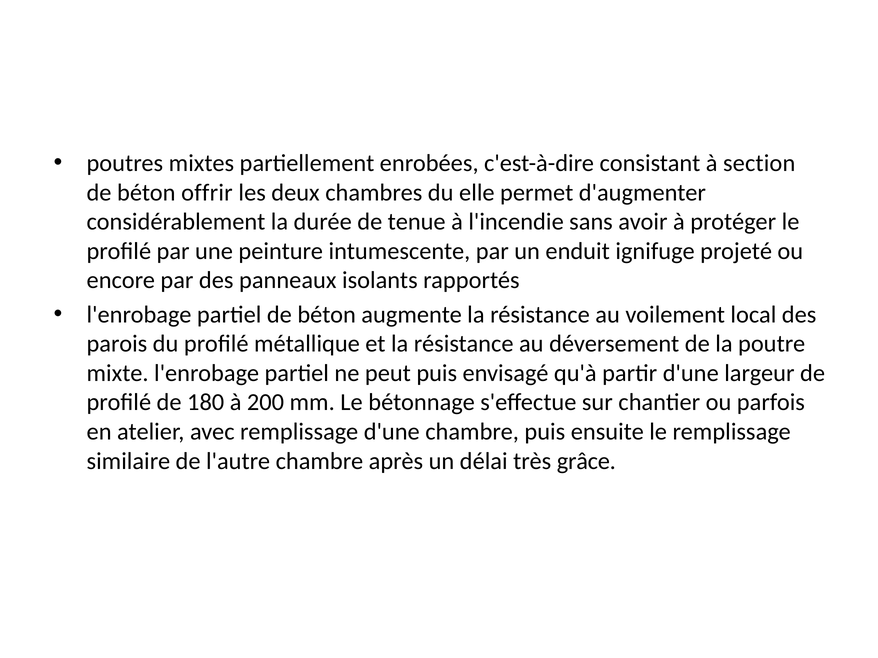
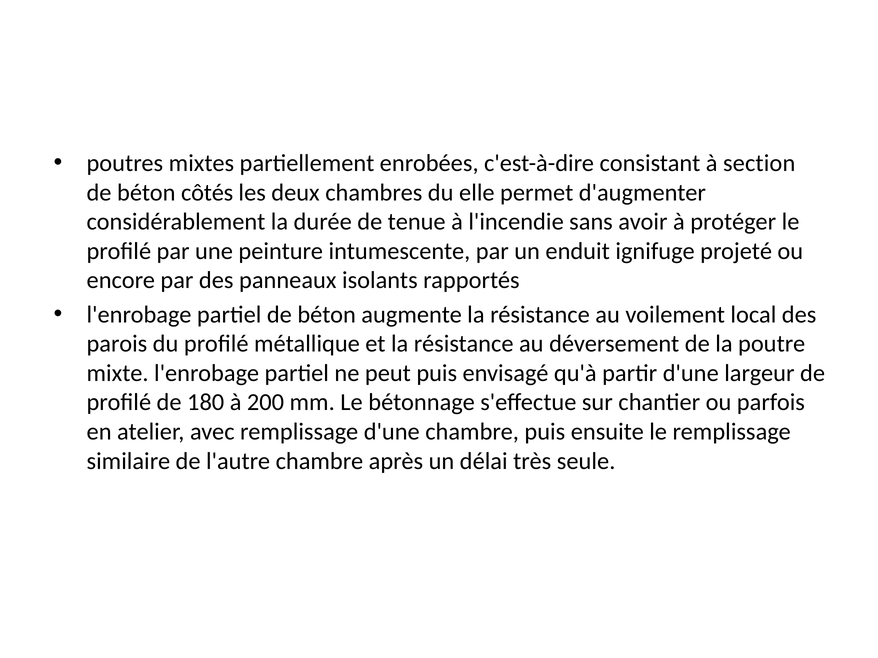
offrir: offrir -> côtés (207, 193)
grâce: grâce -> seule (586, 461)
